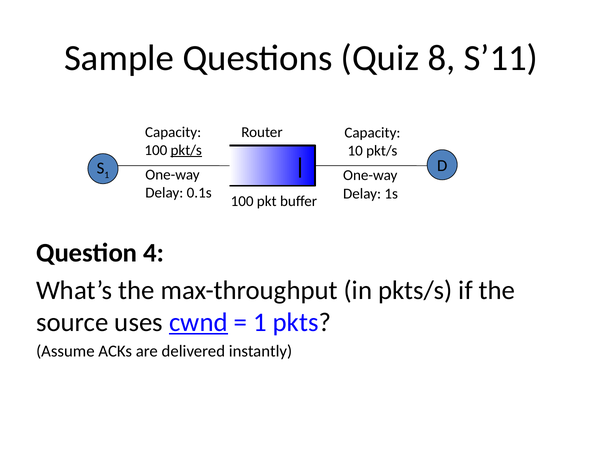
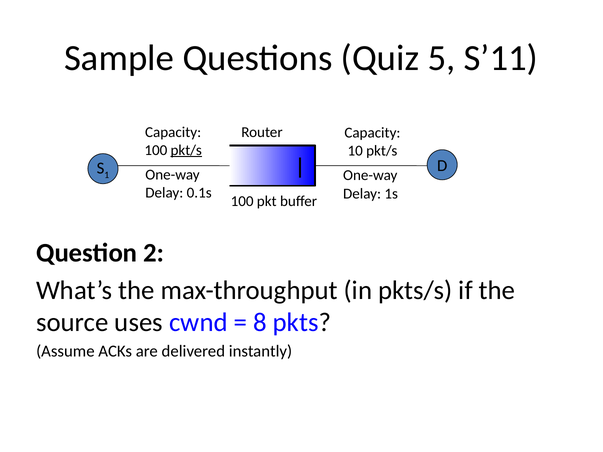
8: 8 -> 5 (441, 58)
4: 4 -> 2 (154, 253)
cwnd underline: present -> none (198, 323)
1: 1 -> 8 (260, 323)
